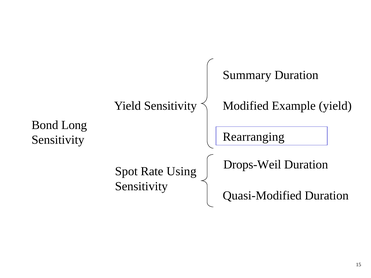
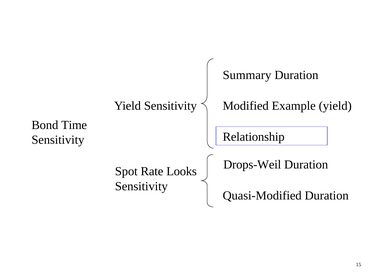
Long: Long -> Time (74, 125)
Rearranging: Rearranging -> Relationship (254, 137)
Using: Using -> Looks (182, 172)
